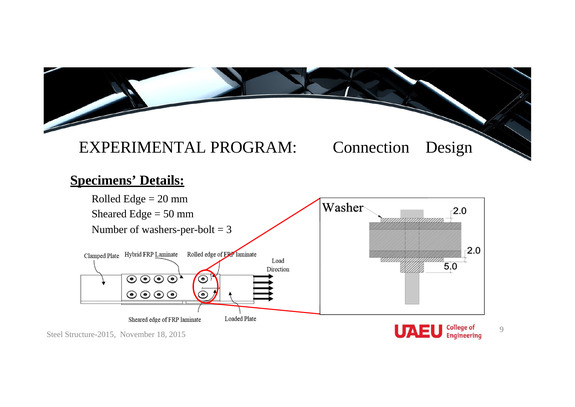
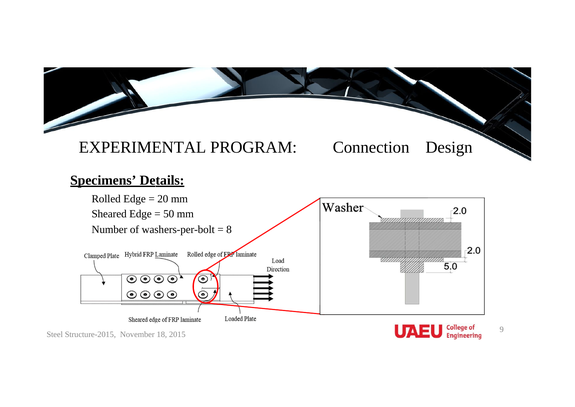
3: 3 -> 8 (229, 229)
